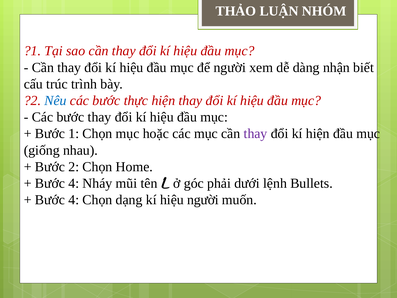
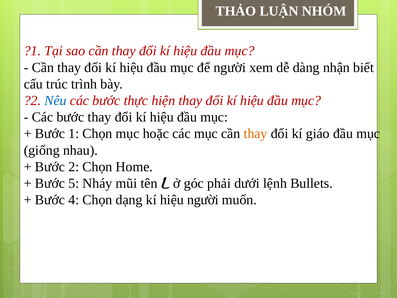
thay colour: purple -> orange (256, 134)
kí hiện: hiện -> giáo (318, 134)
4: 4 -> 5 (74, 183)
